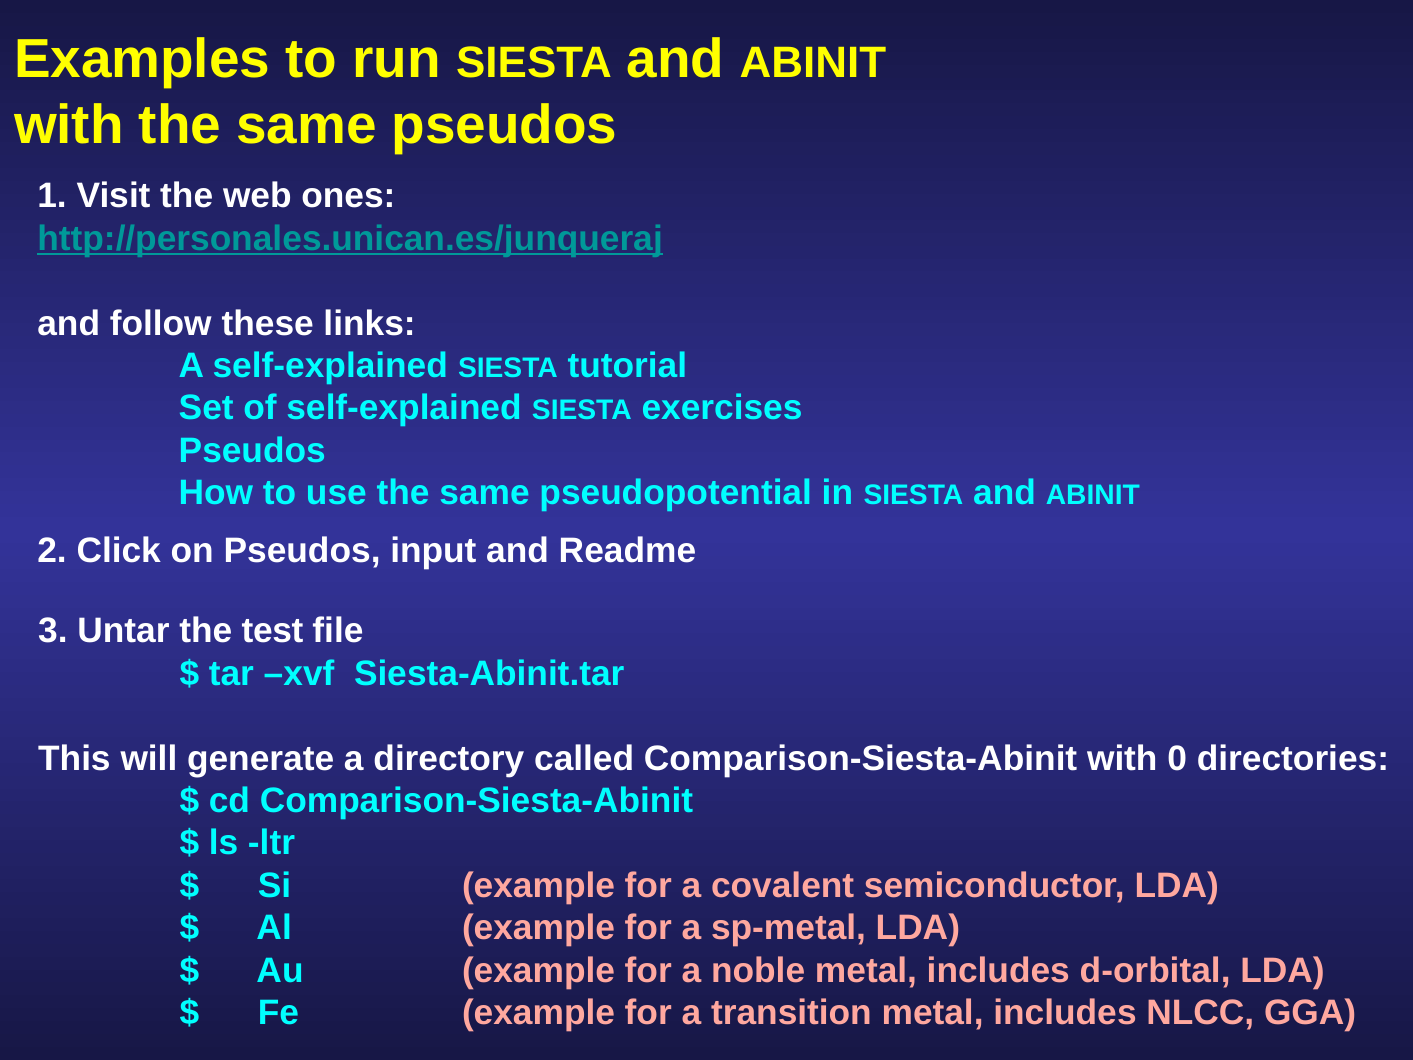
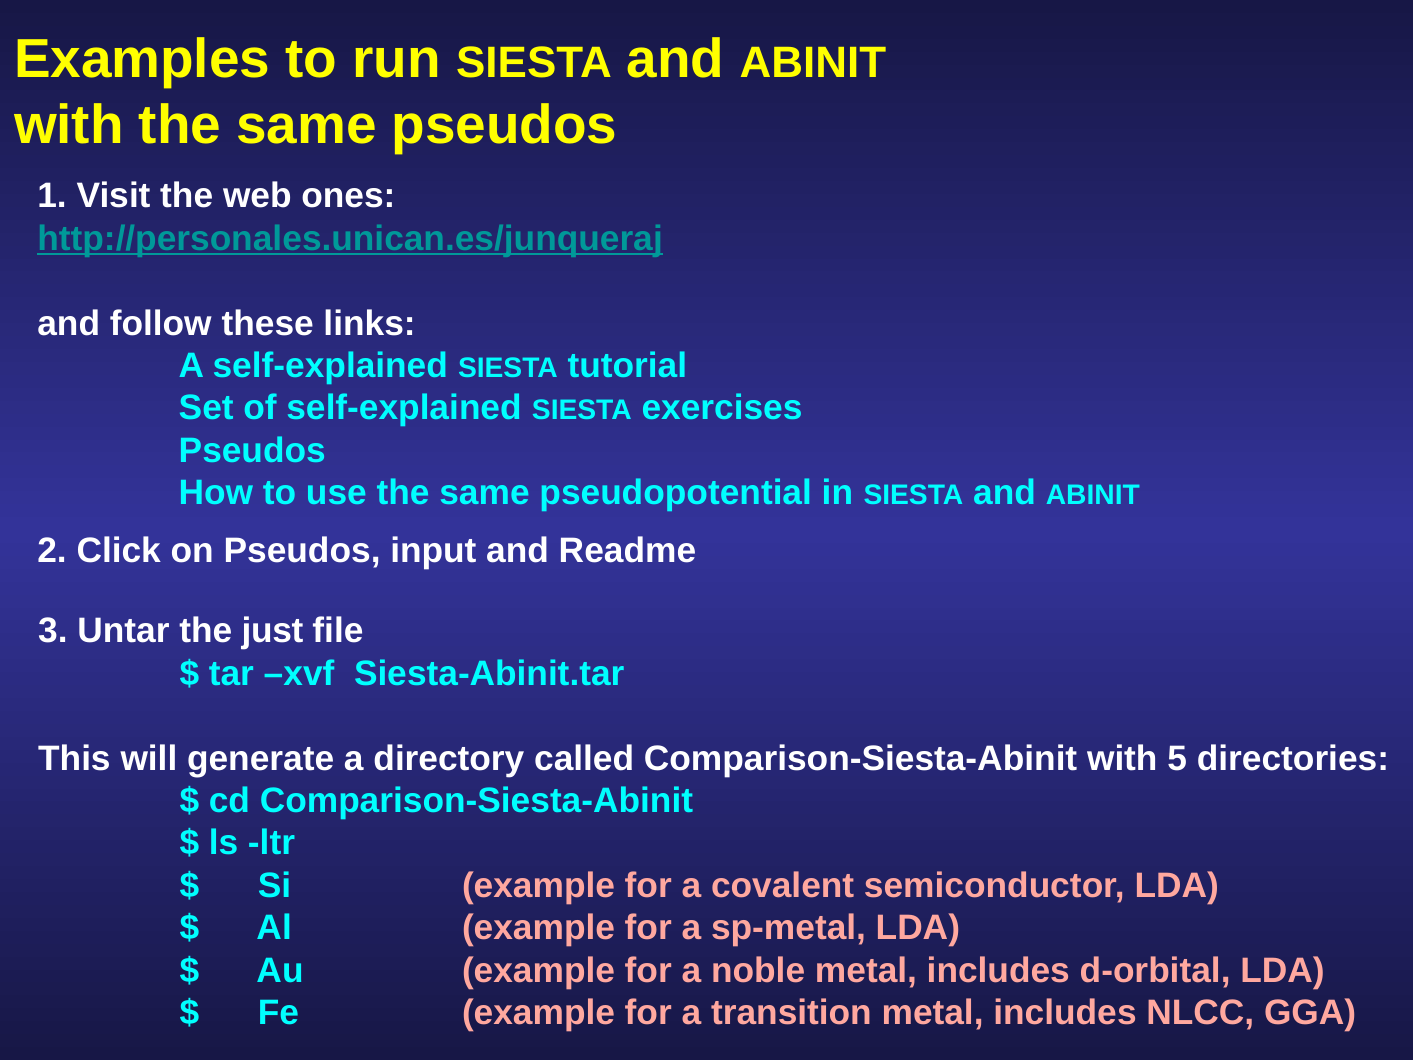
test: test -> just (272, 631)
0: 0 -> 5 (1177, 758)
